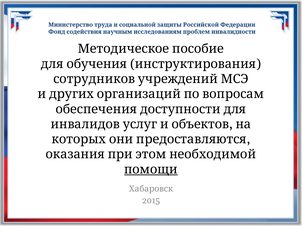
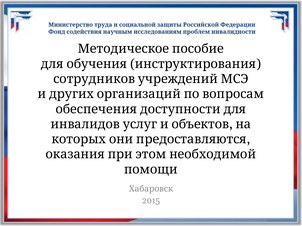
помощи underline: present -> none (151, 170)
